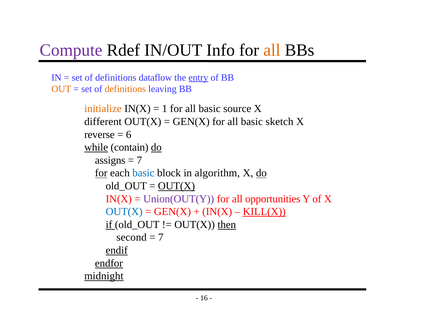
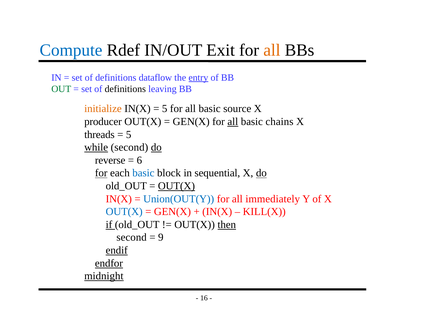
Compute colour: purple -> blue (71, 50)
Info: Info -> Exit (221, 50)
OUT colour: orange -> green (61, 89)
definitions colour: orange -> black (125, 89)
1: 1 -> 5 (165, 109)
different: different -> producer (103, 121)
all underline: none -> present (233, 121)
sketch: sketch -> chains (280, 121)
reverse: reverse -> threads (99, 134)
6: 6 -> 5 (129, 134)
while contain: contain -> second (129, 147)
assigns: assigns -> reverse (110, 160)
7: 7 -> 6 (139, 160)
algorithm: algorithm -> sequential (217, 173)
Union(OUT(Y colour: purple -> blue (179, 199)
opportunities: opportunities -> immediately (273, 199)
KILL(X underline: present -> none (264, 211)
7: 7 -> 9 (161, 237)
